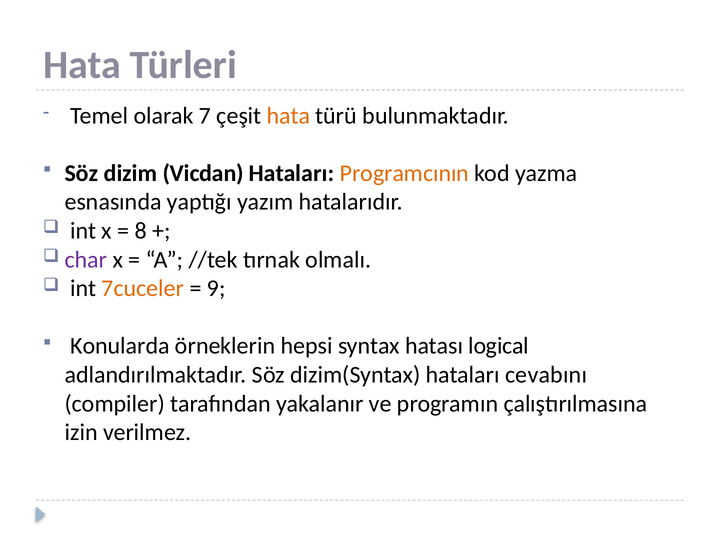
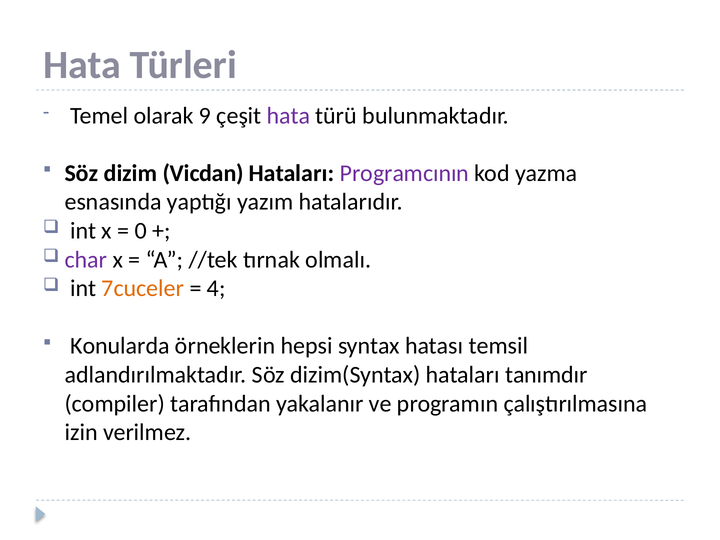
7: 7 -> 9 (205, 116)
hata colour: orange -> purple (288, 116)
Programcının colour: orange -> purple (404, 173)
8: 8 -> 0 (141, 231)
9: 9 -> 4 (216, 288)
logical: logical -> temsil (498, 346)
cevabını: cevabını -> tanımdır (546, 375)
